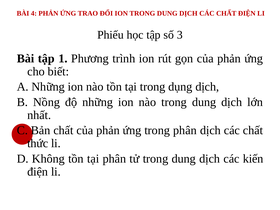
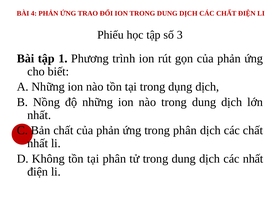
thức: thức -> nhất (38, 143)
các kiến: kiến -> nhất (253, 159)
